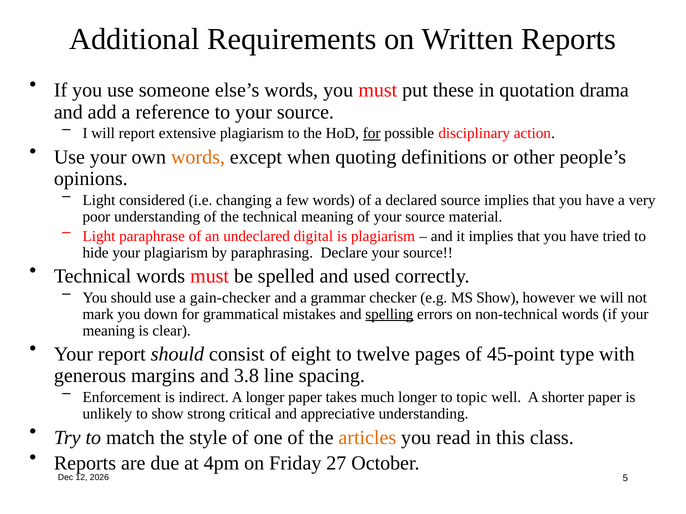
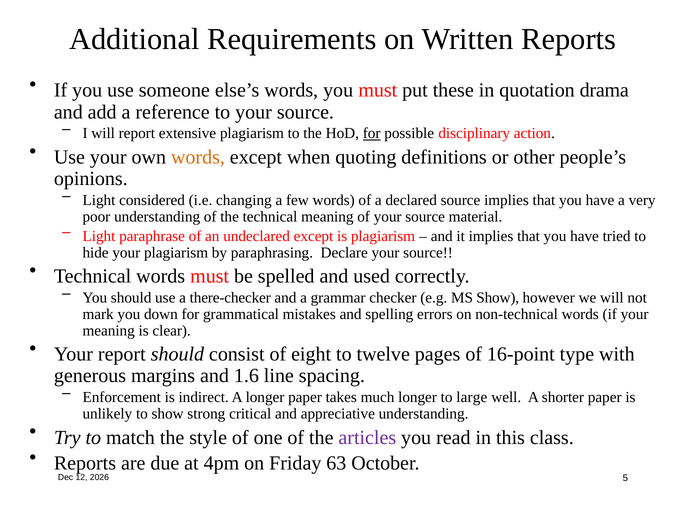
undeclared digital: digital -> except (313, 236)
gain-checker: gain-checker -> there-checker (230, 298)
spelling underline: present -> none (389, 314)
45-point: 45-point -> 16-point (521, 355)
3.8: 3.8 -> 1.6 (246, 376)
topic: topic -> large (472, 398)
articles colour: orange -> purple (367, 438)
27: 27 -> 63 (336, 464)
